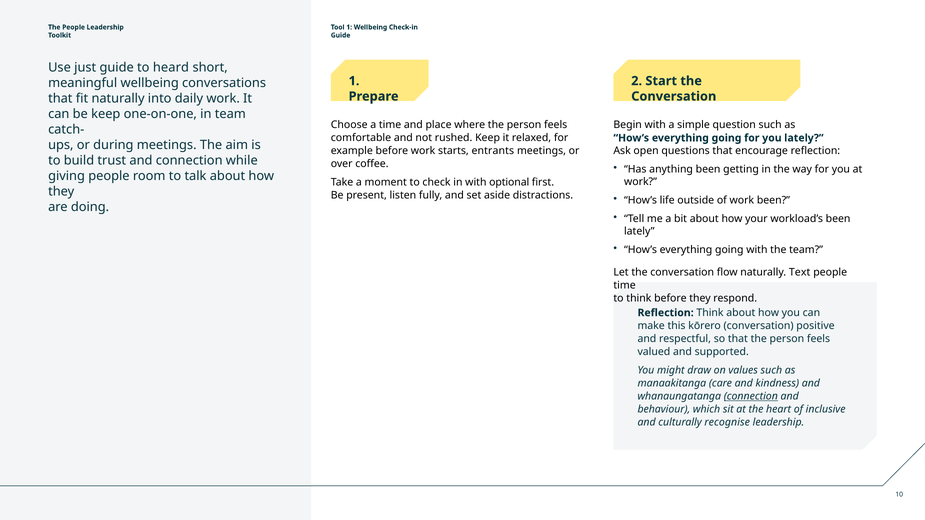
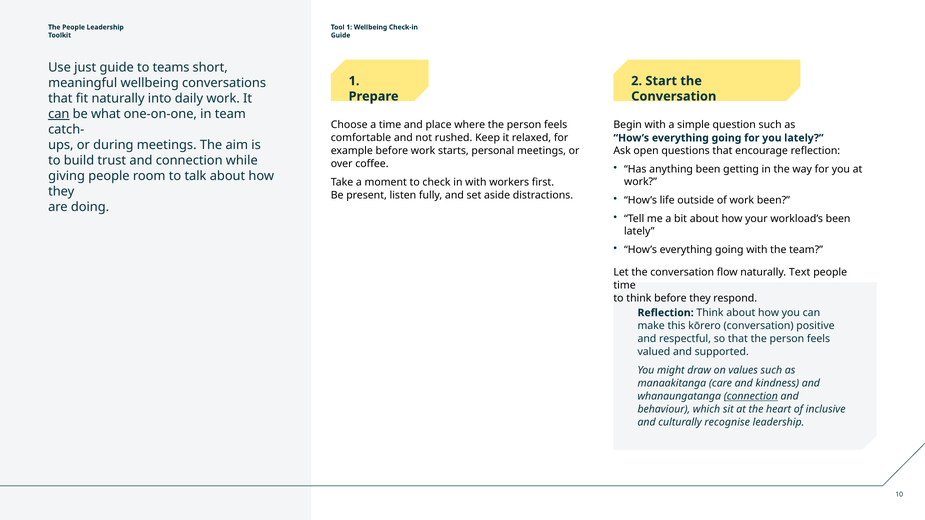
heard: heard -> teams (171, 68)
can underline: none -> present (59, 114)
be keep: keep -> what (106, 114)
entrants: entrants -> personal (493, 151)
optional: optional -> workers (509, 182)
